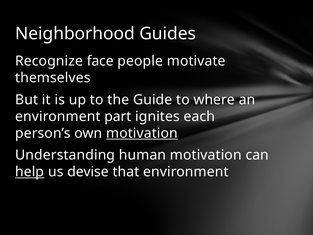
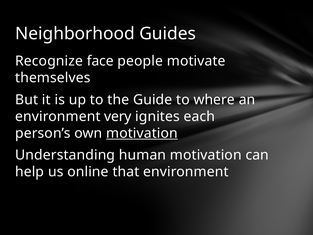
part: part -> very (118, 116)
help underline: present -> none (30, 172)
devise: devise -> online (88, 172)
